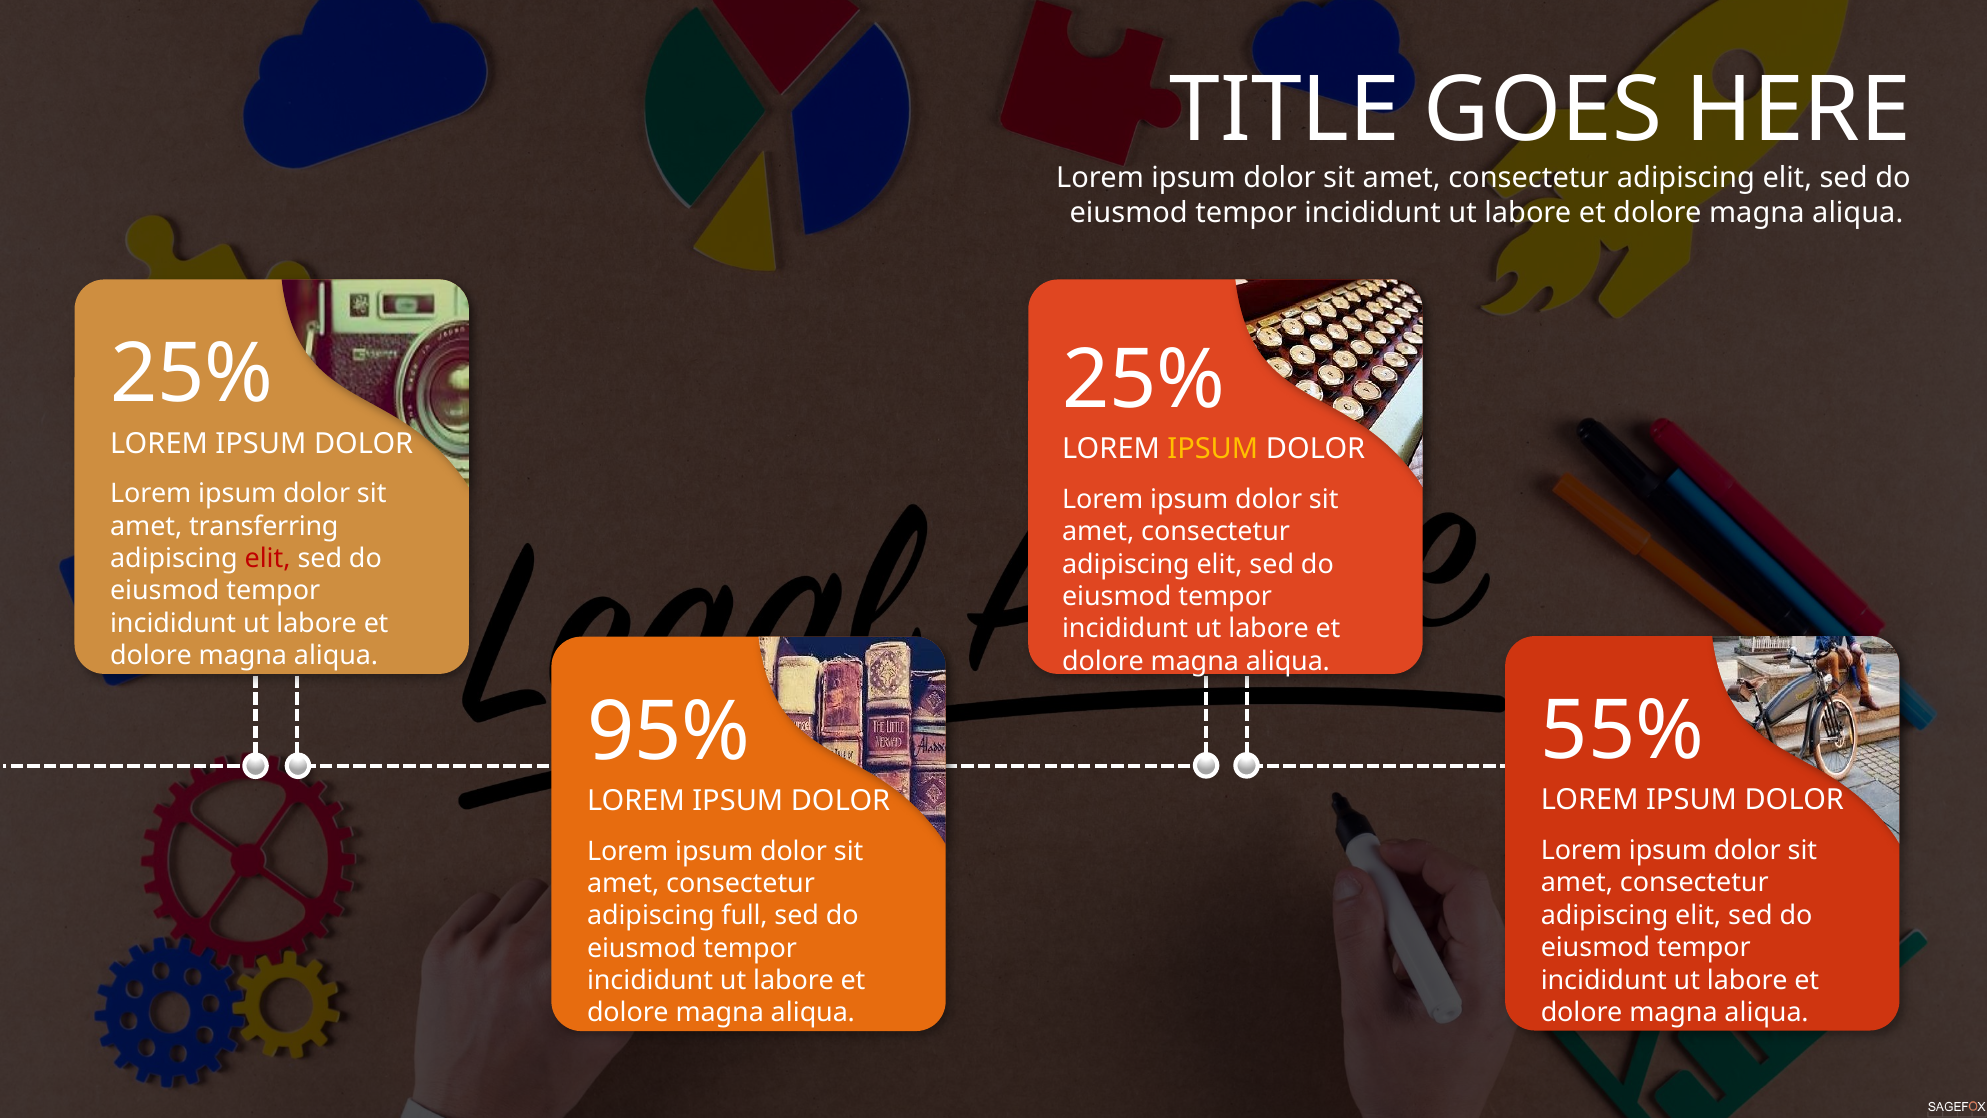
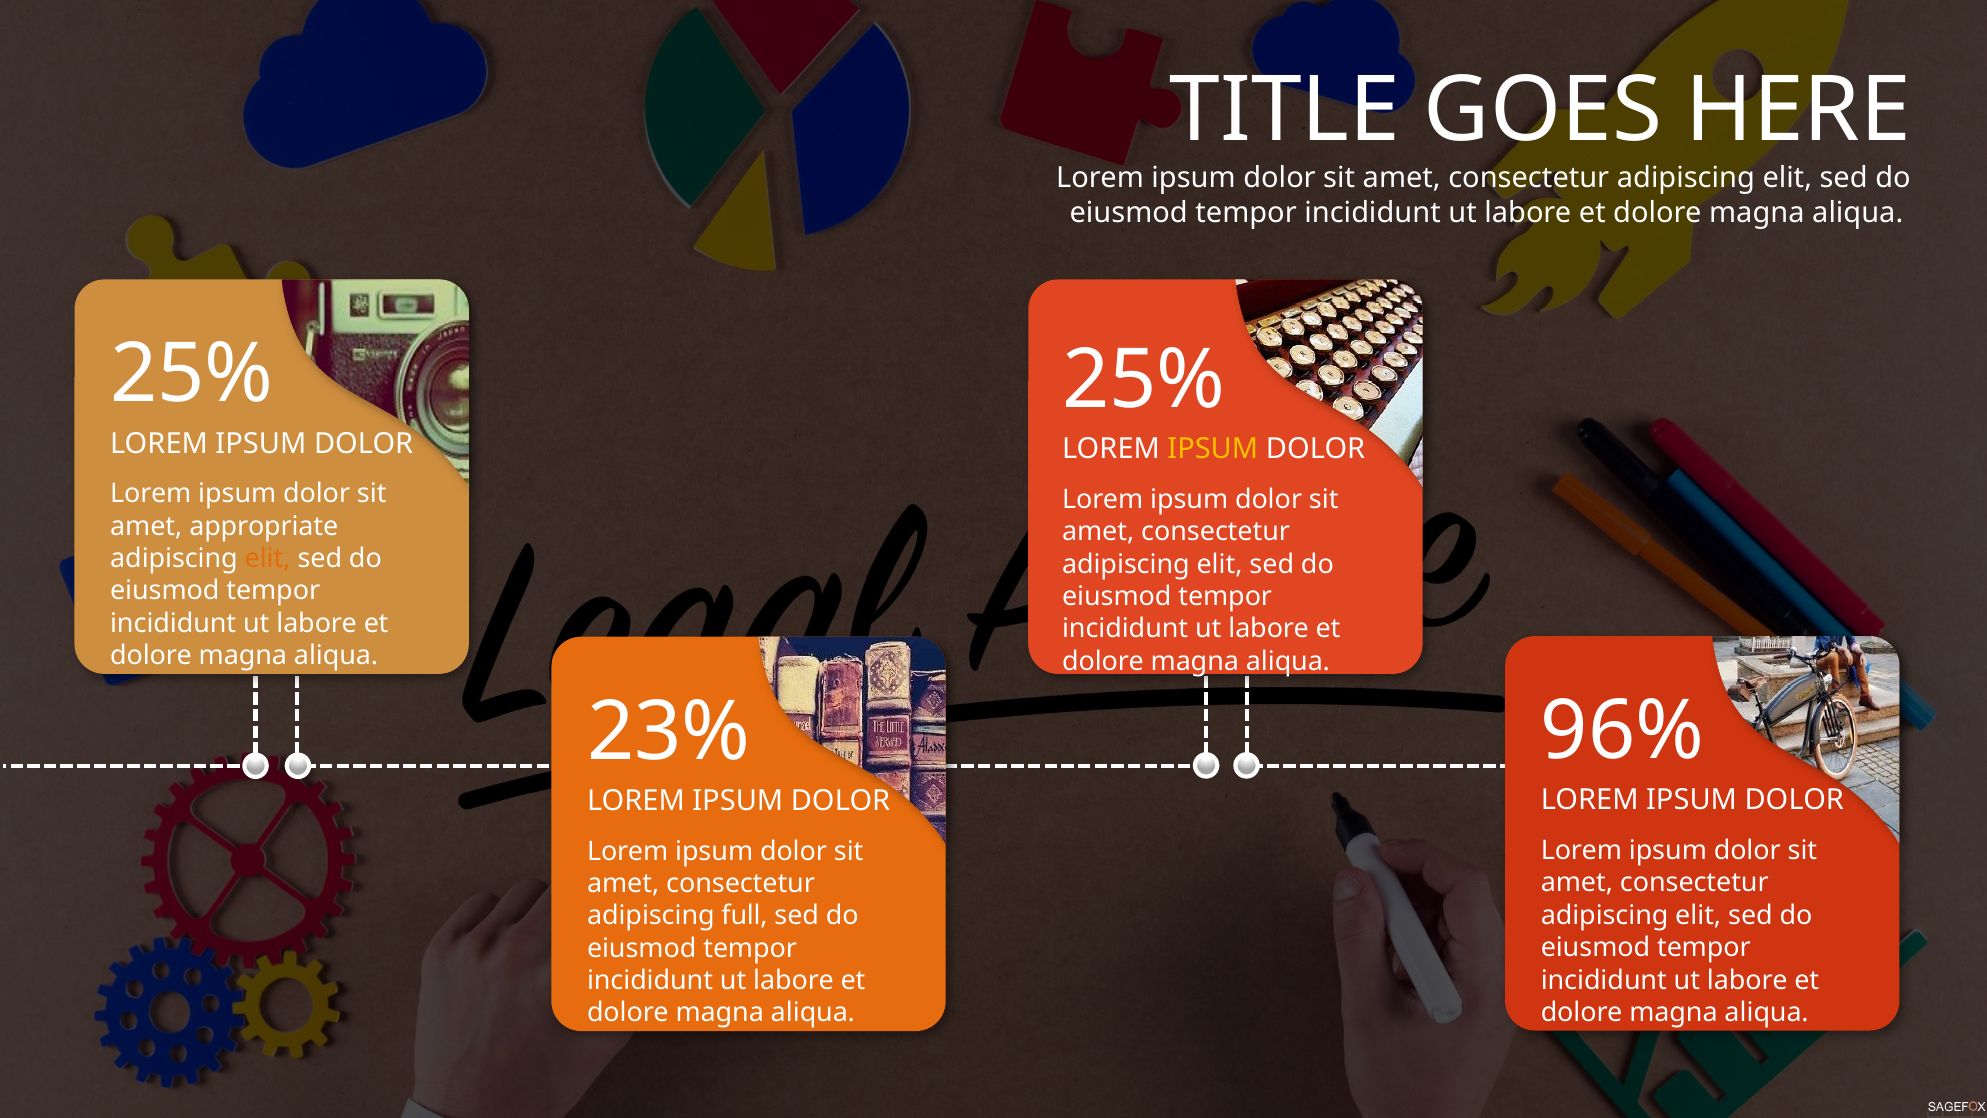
transferring: transferring -> appropriate (264, 526)
elit colour: red -> orange (268, 559)
55%: 55% -> 96% (1623, 731)
95%: 95% -> 23% (669, 732)
